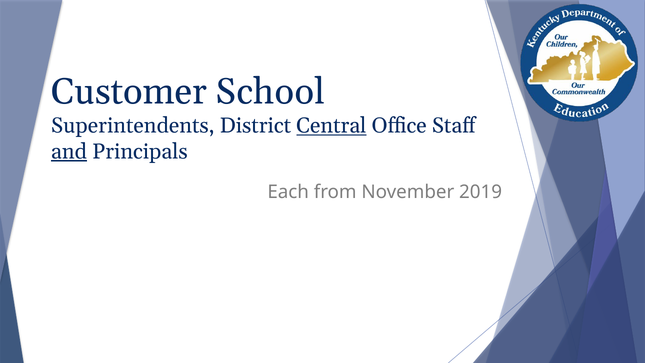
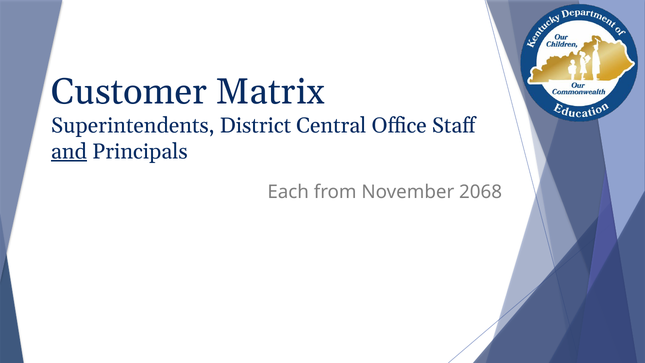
School: School -> Matrix (271, 92)
Central underline: present -> none (331, 126)
2019: 2019 -> 2068 (481, 192)
